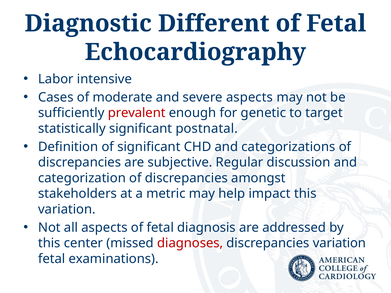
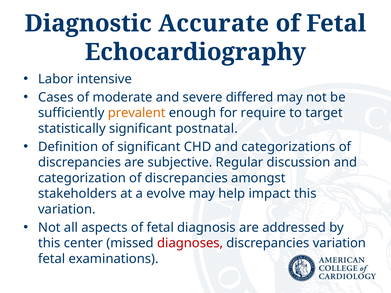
Different: Different -> Accurate (214, 24)
severe aspects: aspects -> differed (250, 97)
prevalent colour: red -> orange (137, 113)
genetic: genetic -> require (263, 113)
metric: metric -> evolve (166, 194)
